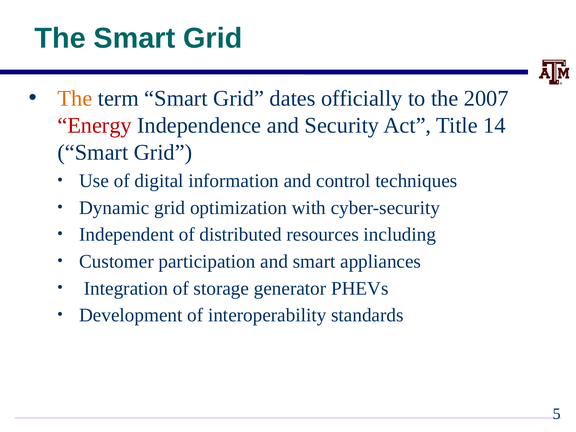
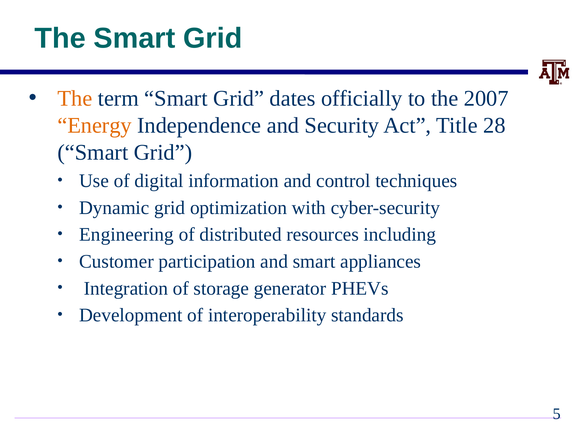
Energy colour: red -> orange (95, 125)
14: 14 -> 28 (494, 125)
Independent: Independent -> Engineering (127, 235)
